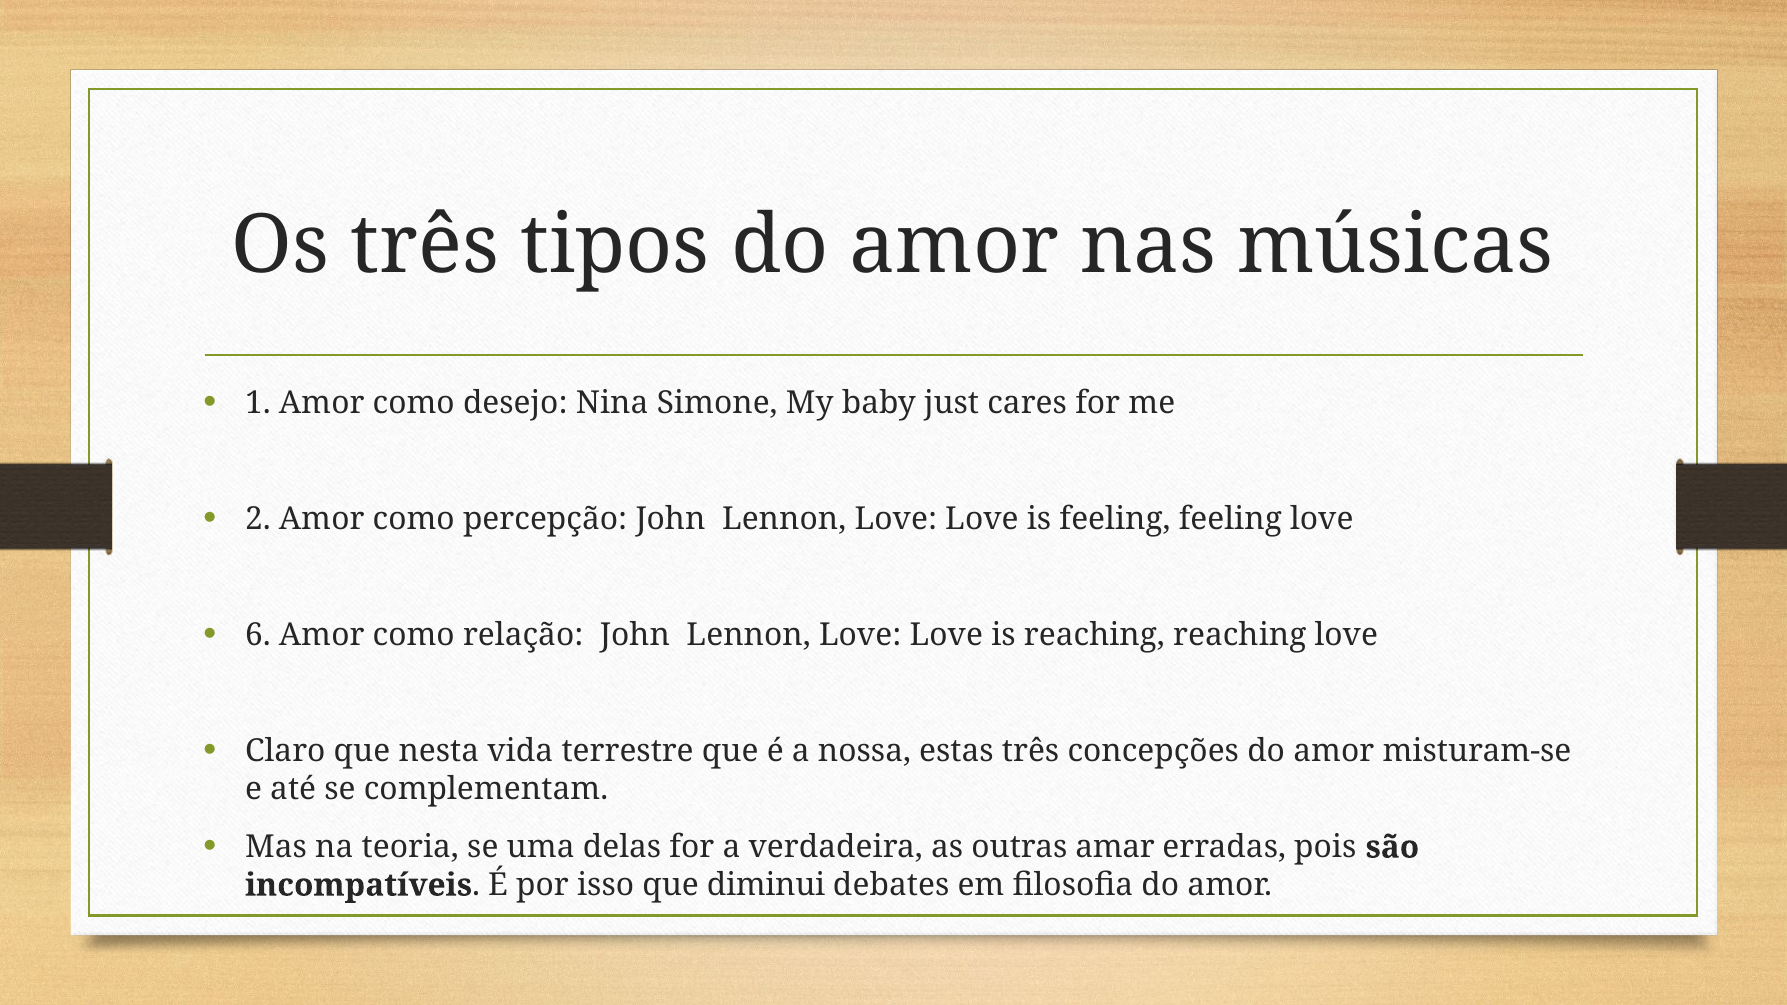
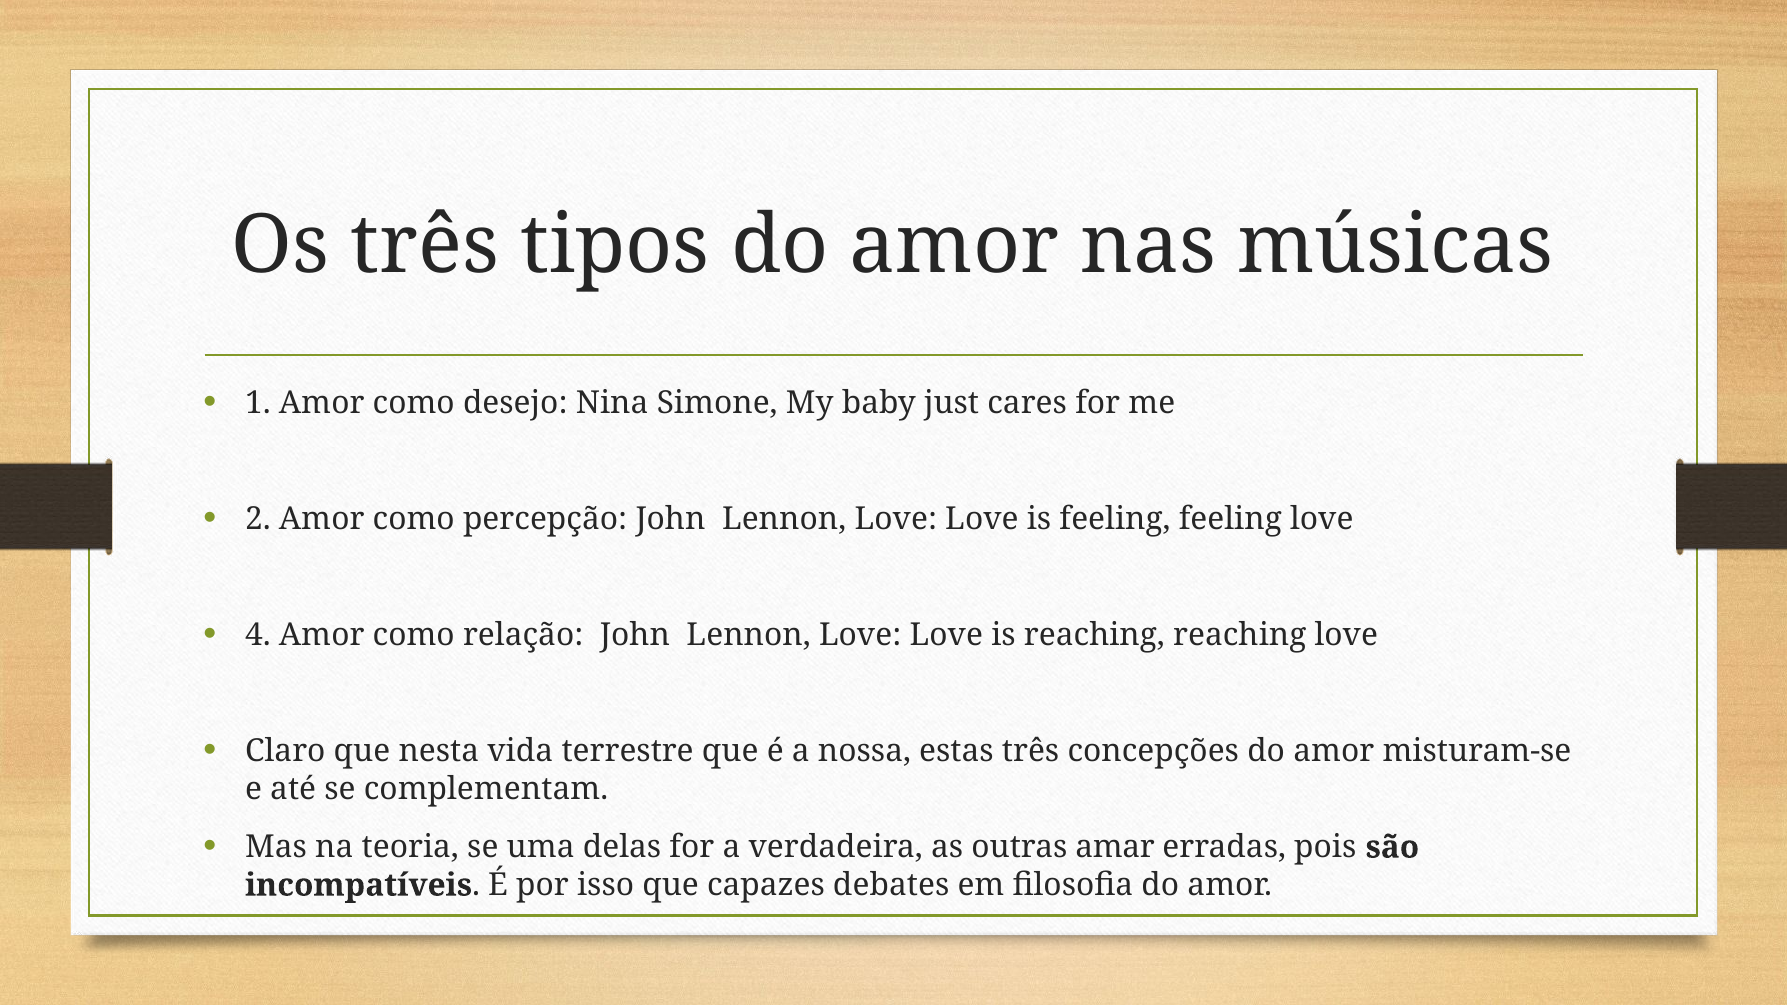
6: 6 -> 4 (258, 635)
diminui: diminui -> capazes (766, 885)
